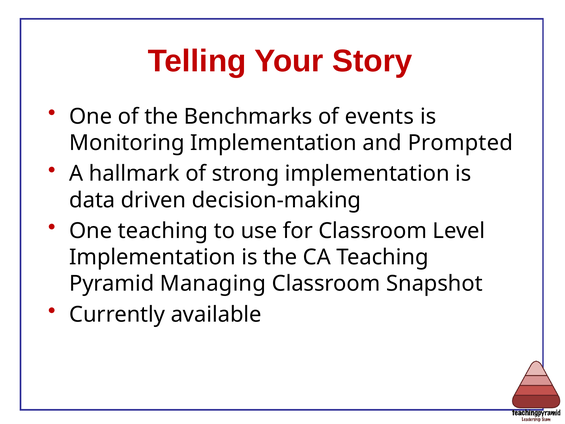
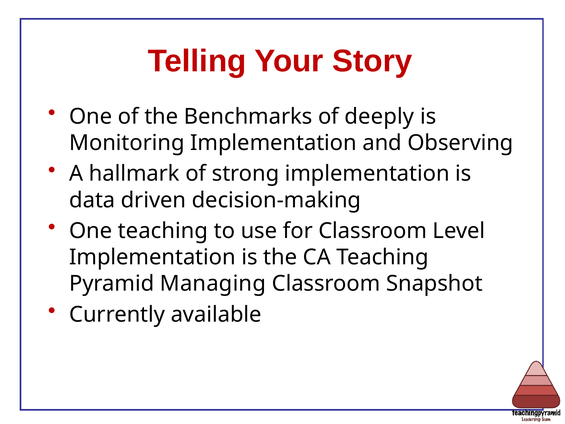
events: events -> deeply (379, 116)
Prompted: Prompted -> Observing (460, 143)
